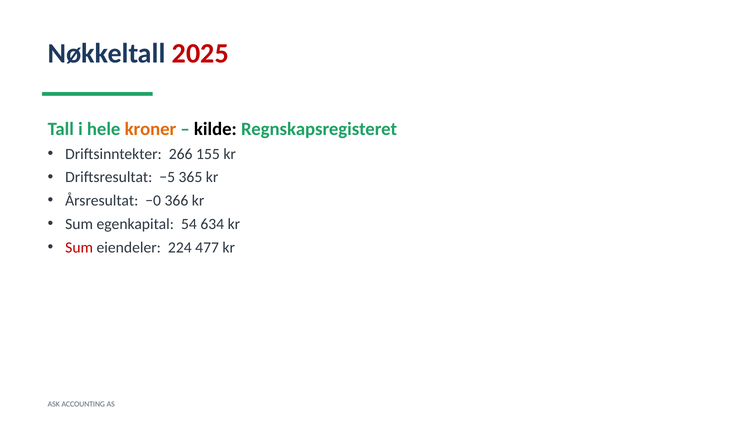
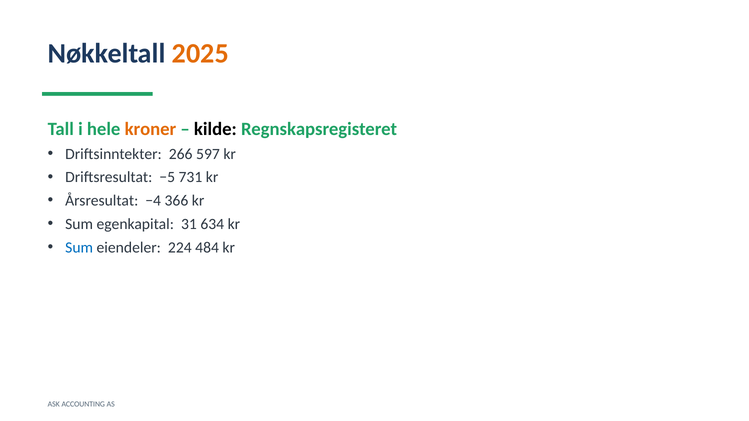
2025 colour: red -> orange (200, 53)
155: 155 -> 597 (208, 154)
365: 365 -> 731 (190, 177)
−0: −0 -> −4 (153, 201)
54: 54 -> 31 (189, 224)
Sum colour: red -> blue (79, 248)
477: 477 -> 484 (207, 248)
